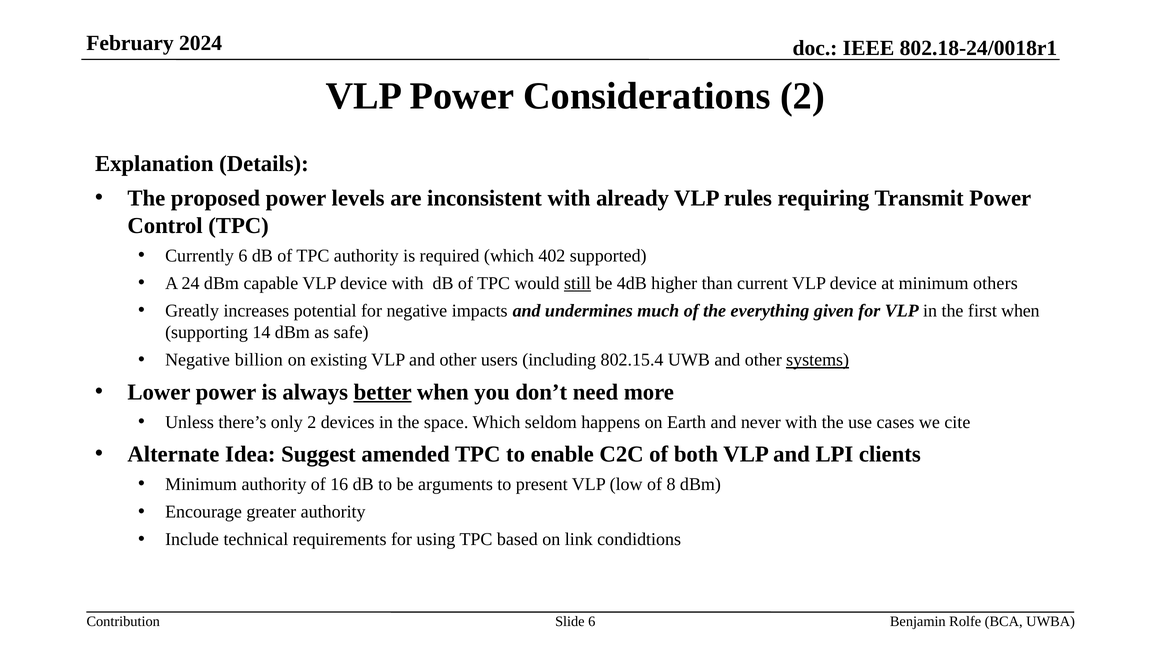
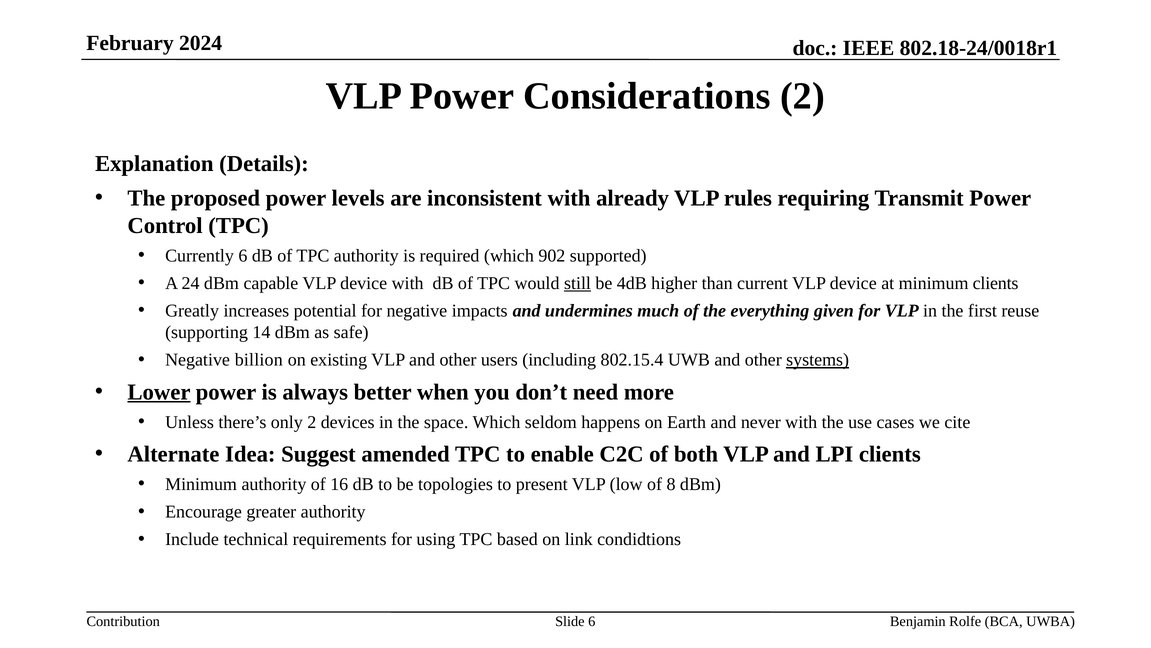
402: 402 -> 902 (552, 255)
minimum others: others -> clients (996, 283)
first when: when -> reuse (1020, 311)
Lower underline: none -> present (159, 392)
better underline: present -> none (383, 392)
arguments: arguments -> topologies (456, 484)
